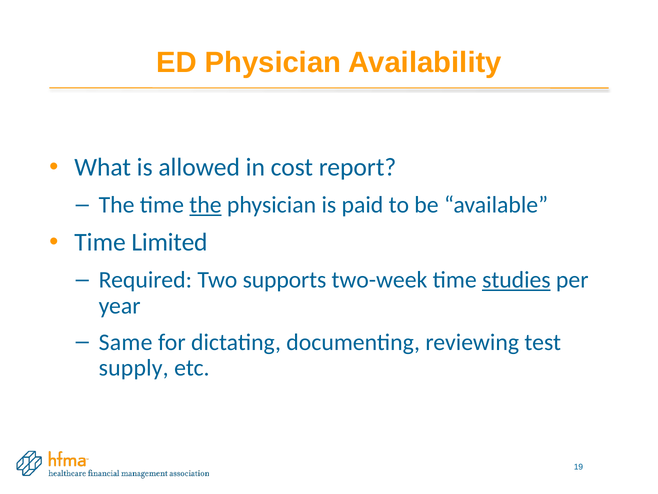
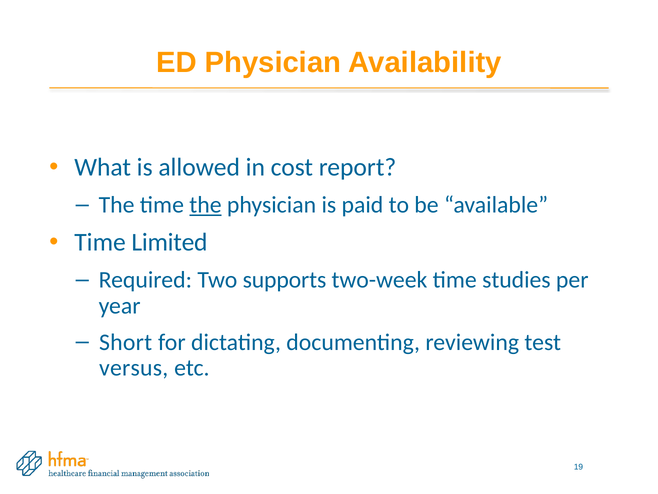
studies underline: present -> none (516, 280)
Same: Same -> Short (126, 342)
supply: supply -> versus (134, 368)
